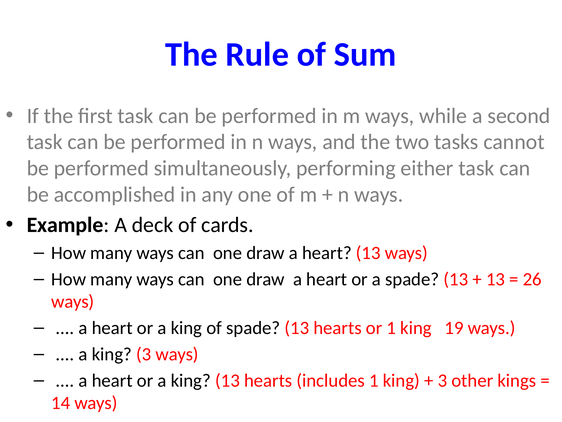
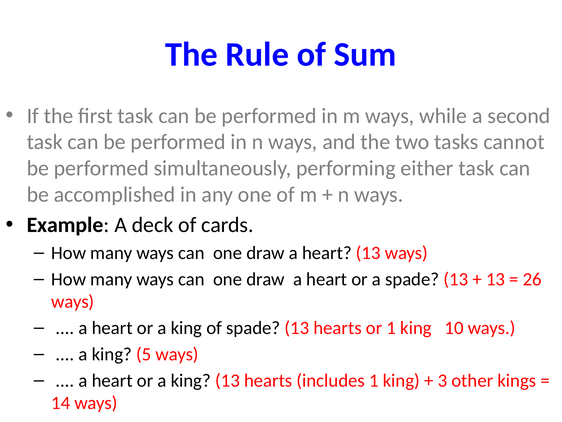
19: 19 -> 10 (454, 328)
king 3: 3 -> 5 (144, 354)
